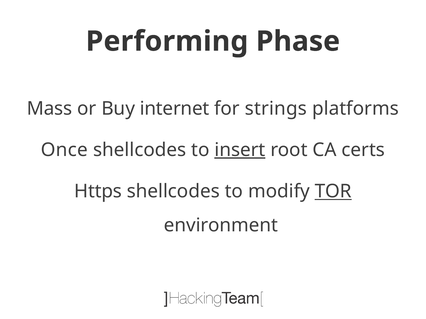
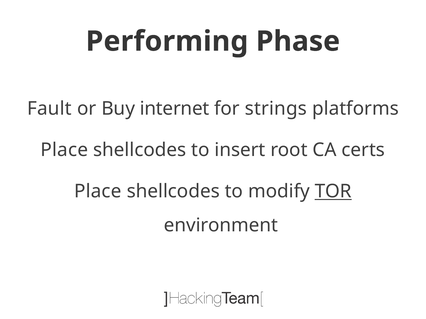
Mass: Mass -> Fault (49, 109)
Once: Once -> Place (64, 150)
insert underline: present -> none (240, 150)
Https: Https -> Place (98, 192)
